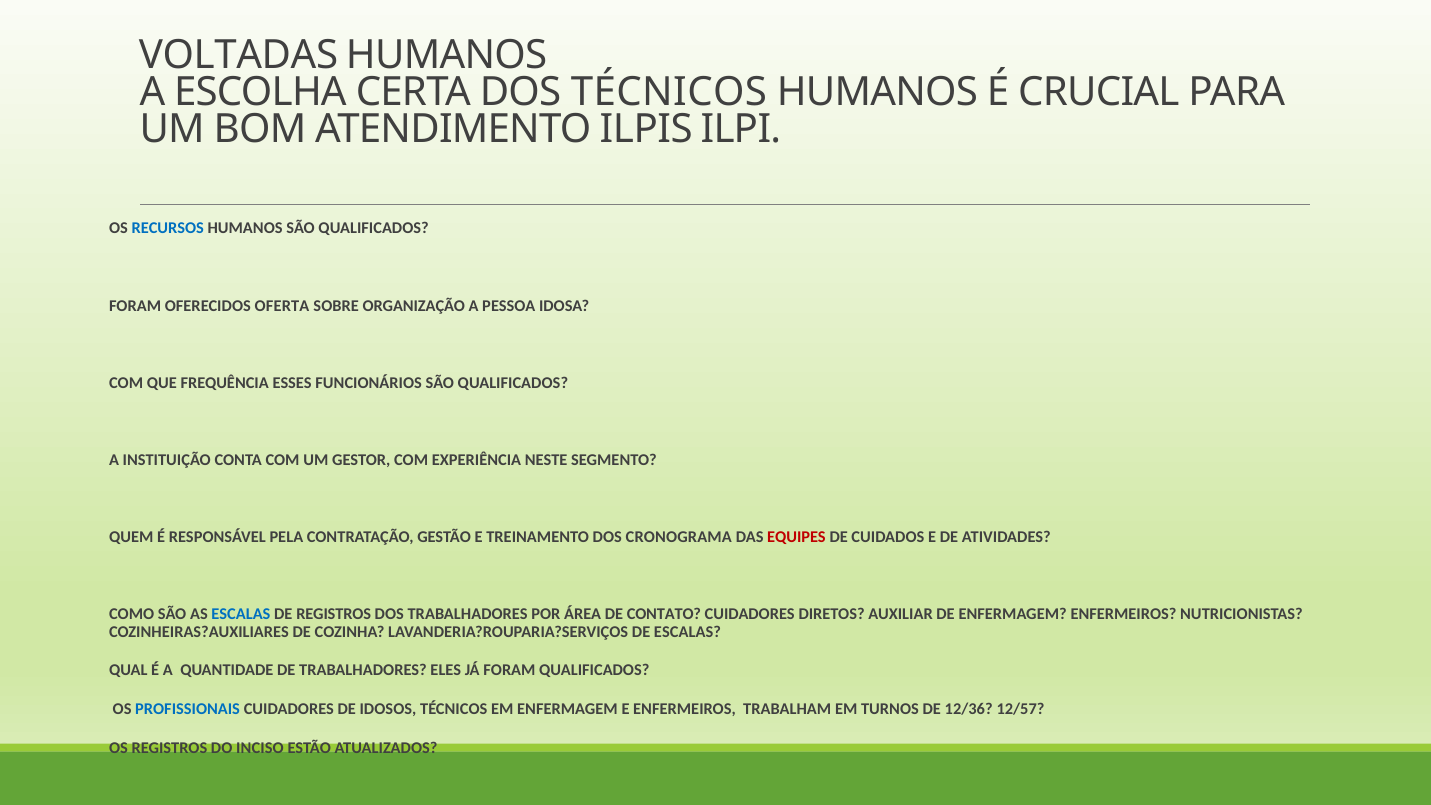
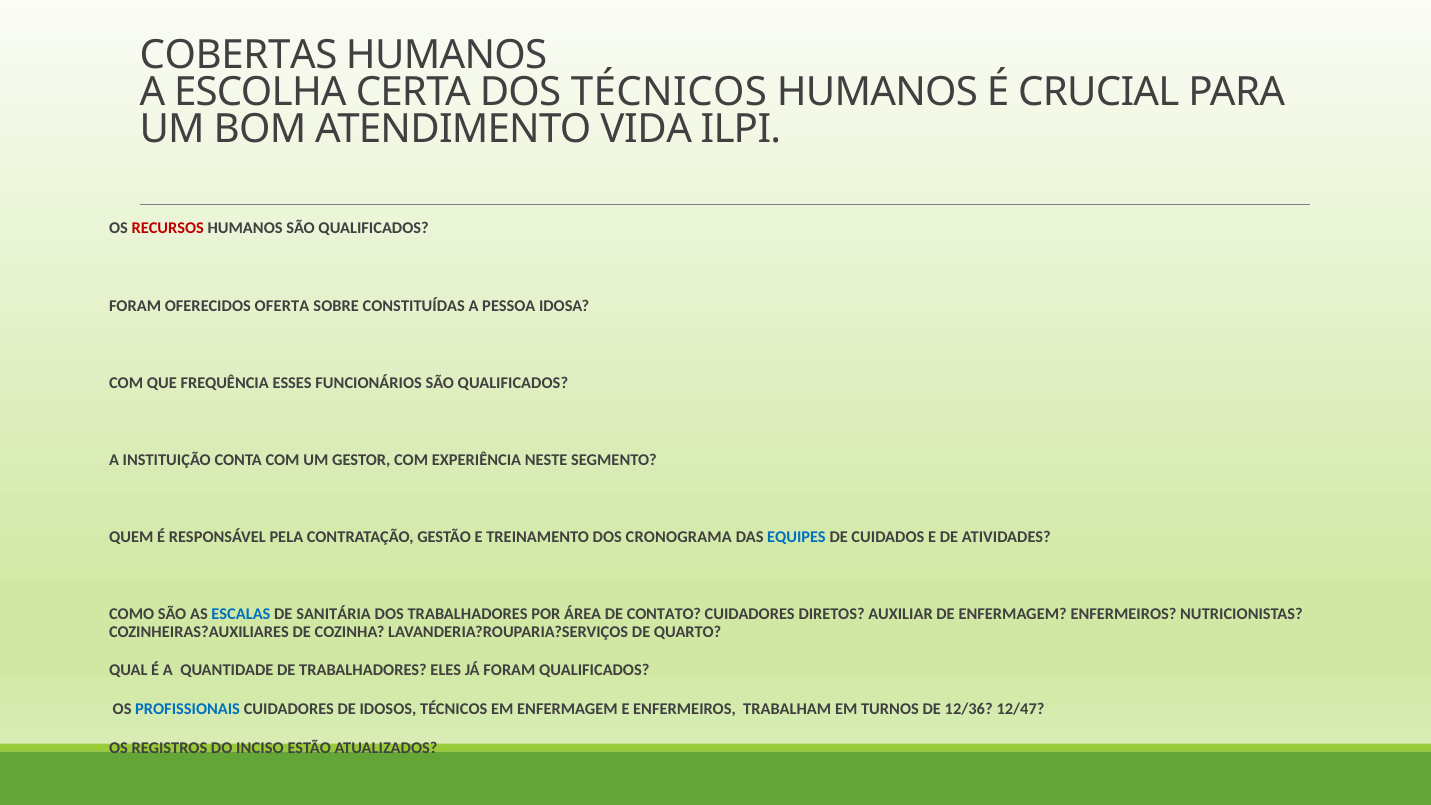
VOLTADAS: VOLTADAS -> COBERTAS (238, 56)
ILPIS: ILPIS -> VIDA (646, 129)
RECURSOS colour: blue -> red (168, 228)
ORGANIZAÇÃO: ORGANIZAÇÃO -> CONSTITUÍDAS (414, 306)
EQUIPES colour: red -> blue (796, 537)
DE REGISTROS: REGISTROS -> SANITÁRIA (334, 614)
DE ESCALAS: ESCALAS -> QUARTO (688, 632)
12/57: 12/57 -> 12/47 (1020, 709)
